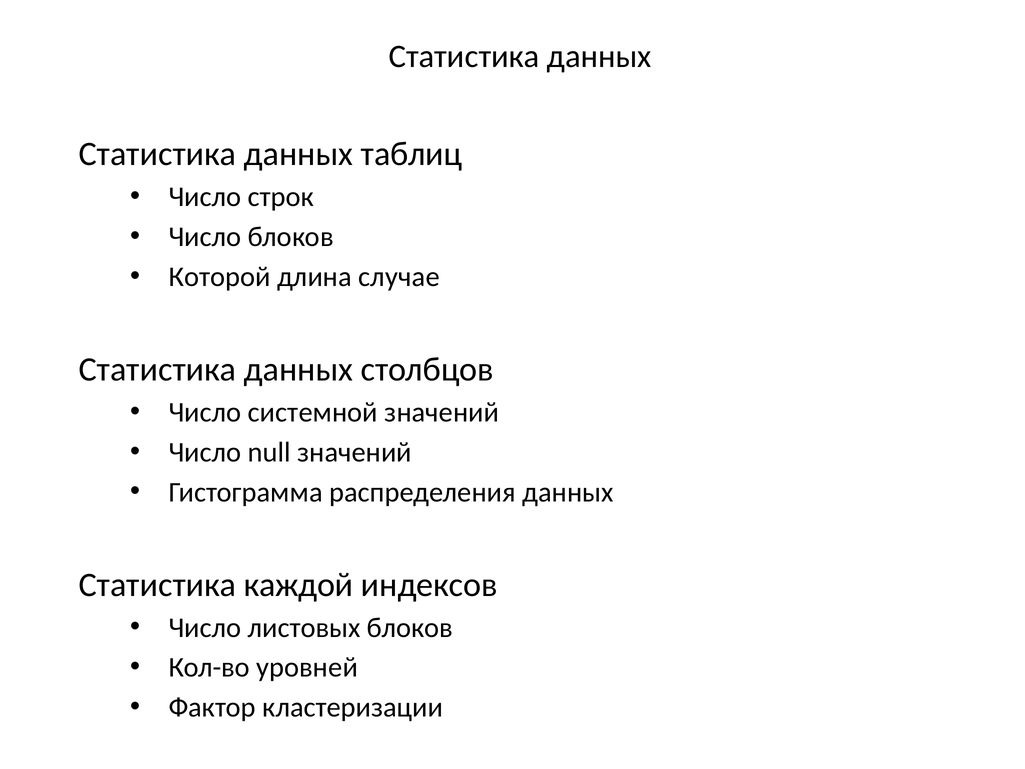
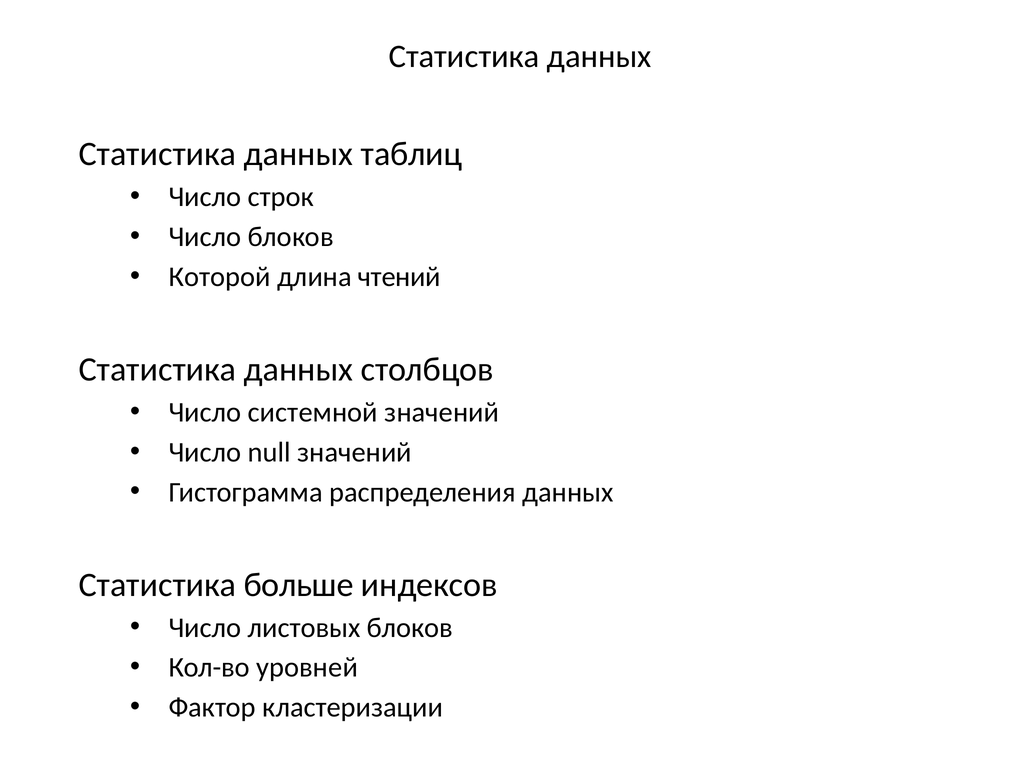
случае: случае -> чтений (399, 277)
каждой: каждой -> больше (299, 585)
